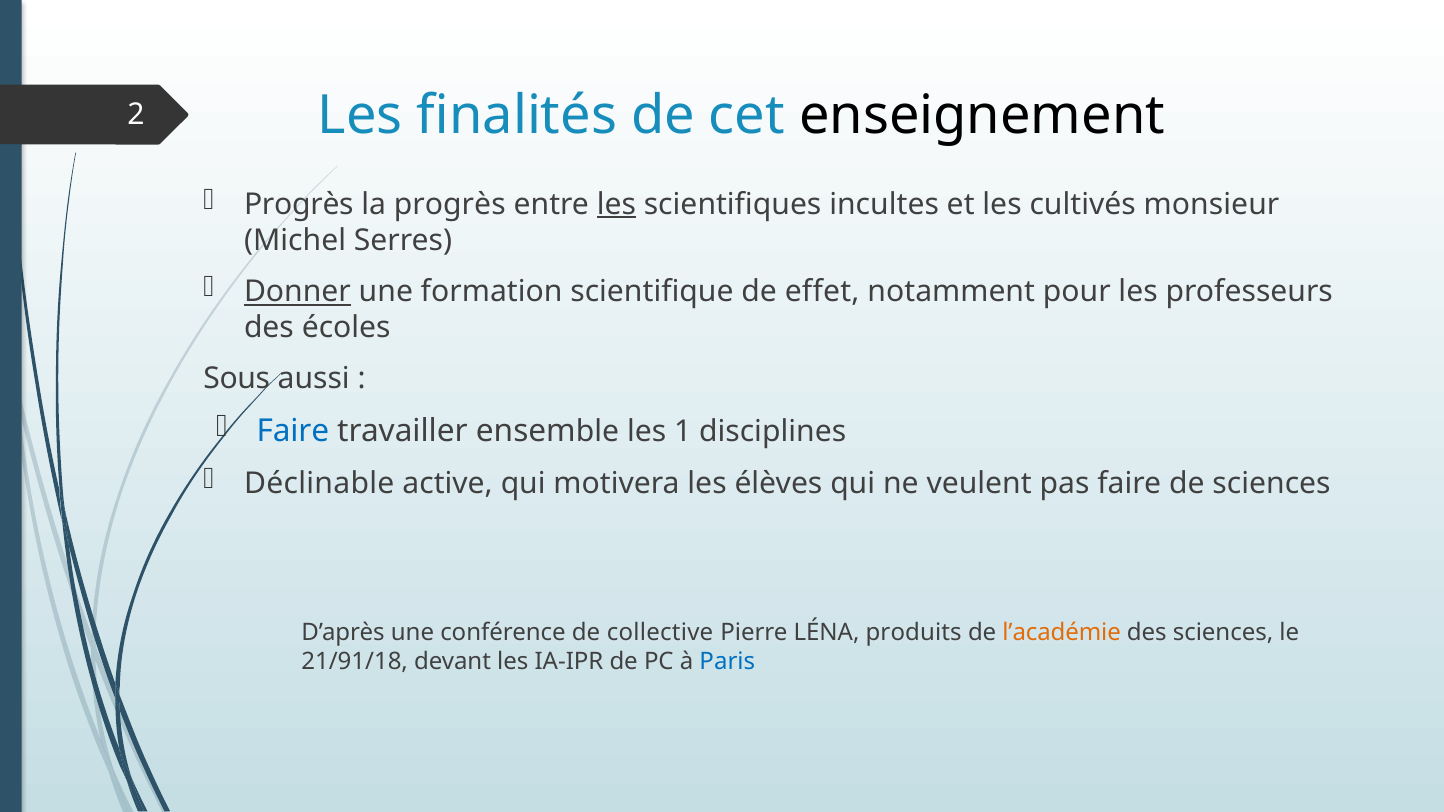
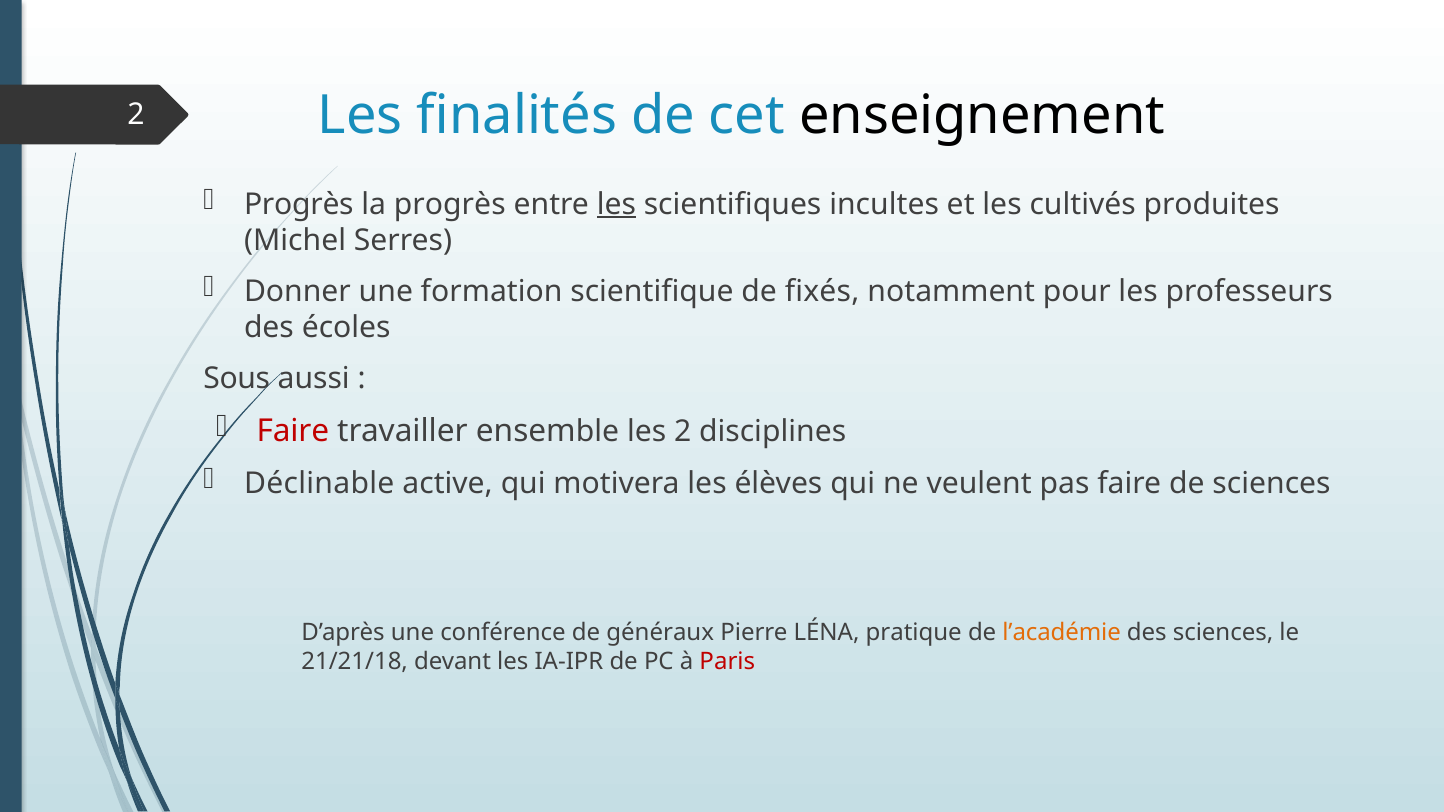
monsieur: monsieur -> produites (1212, 204)
Donner underline: present -> none (297, 292)
effet: effet -> fixés (822, 292)
Faire colour: blue -> red (293, 431)
les 1: 1 -> 2 (683, 432)
collective: collective -> généraux (660, 633)
produits: produits -> pratique (914, 633)
21/91/18: 21/91/18 -> 21/21/18 (355, 662)
Paris colour: blue -> red (727, 662)
